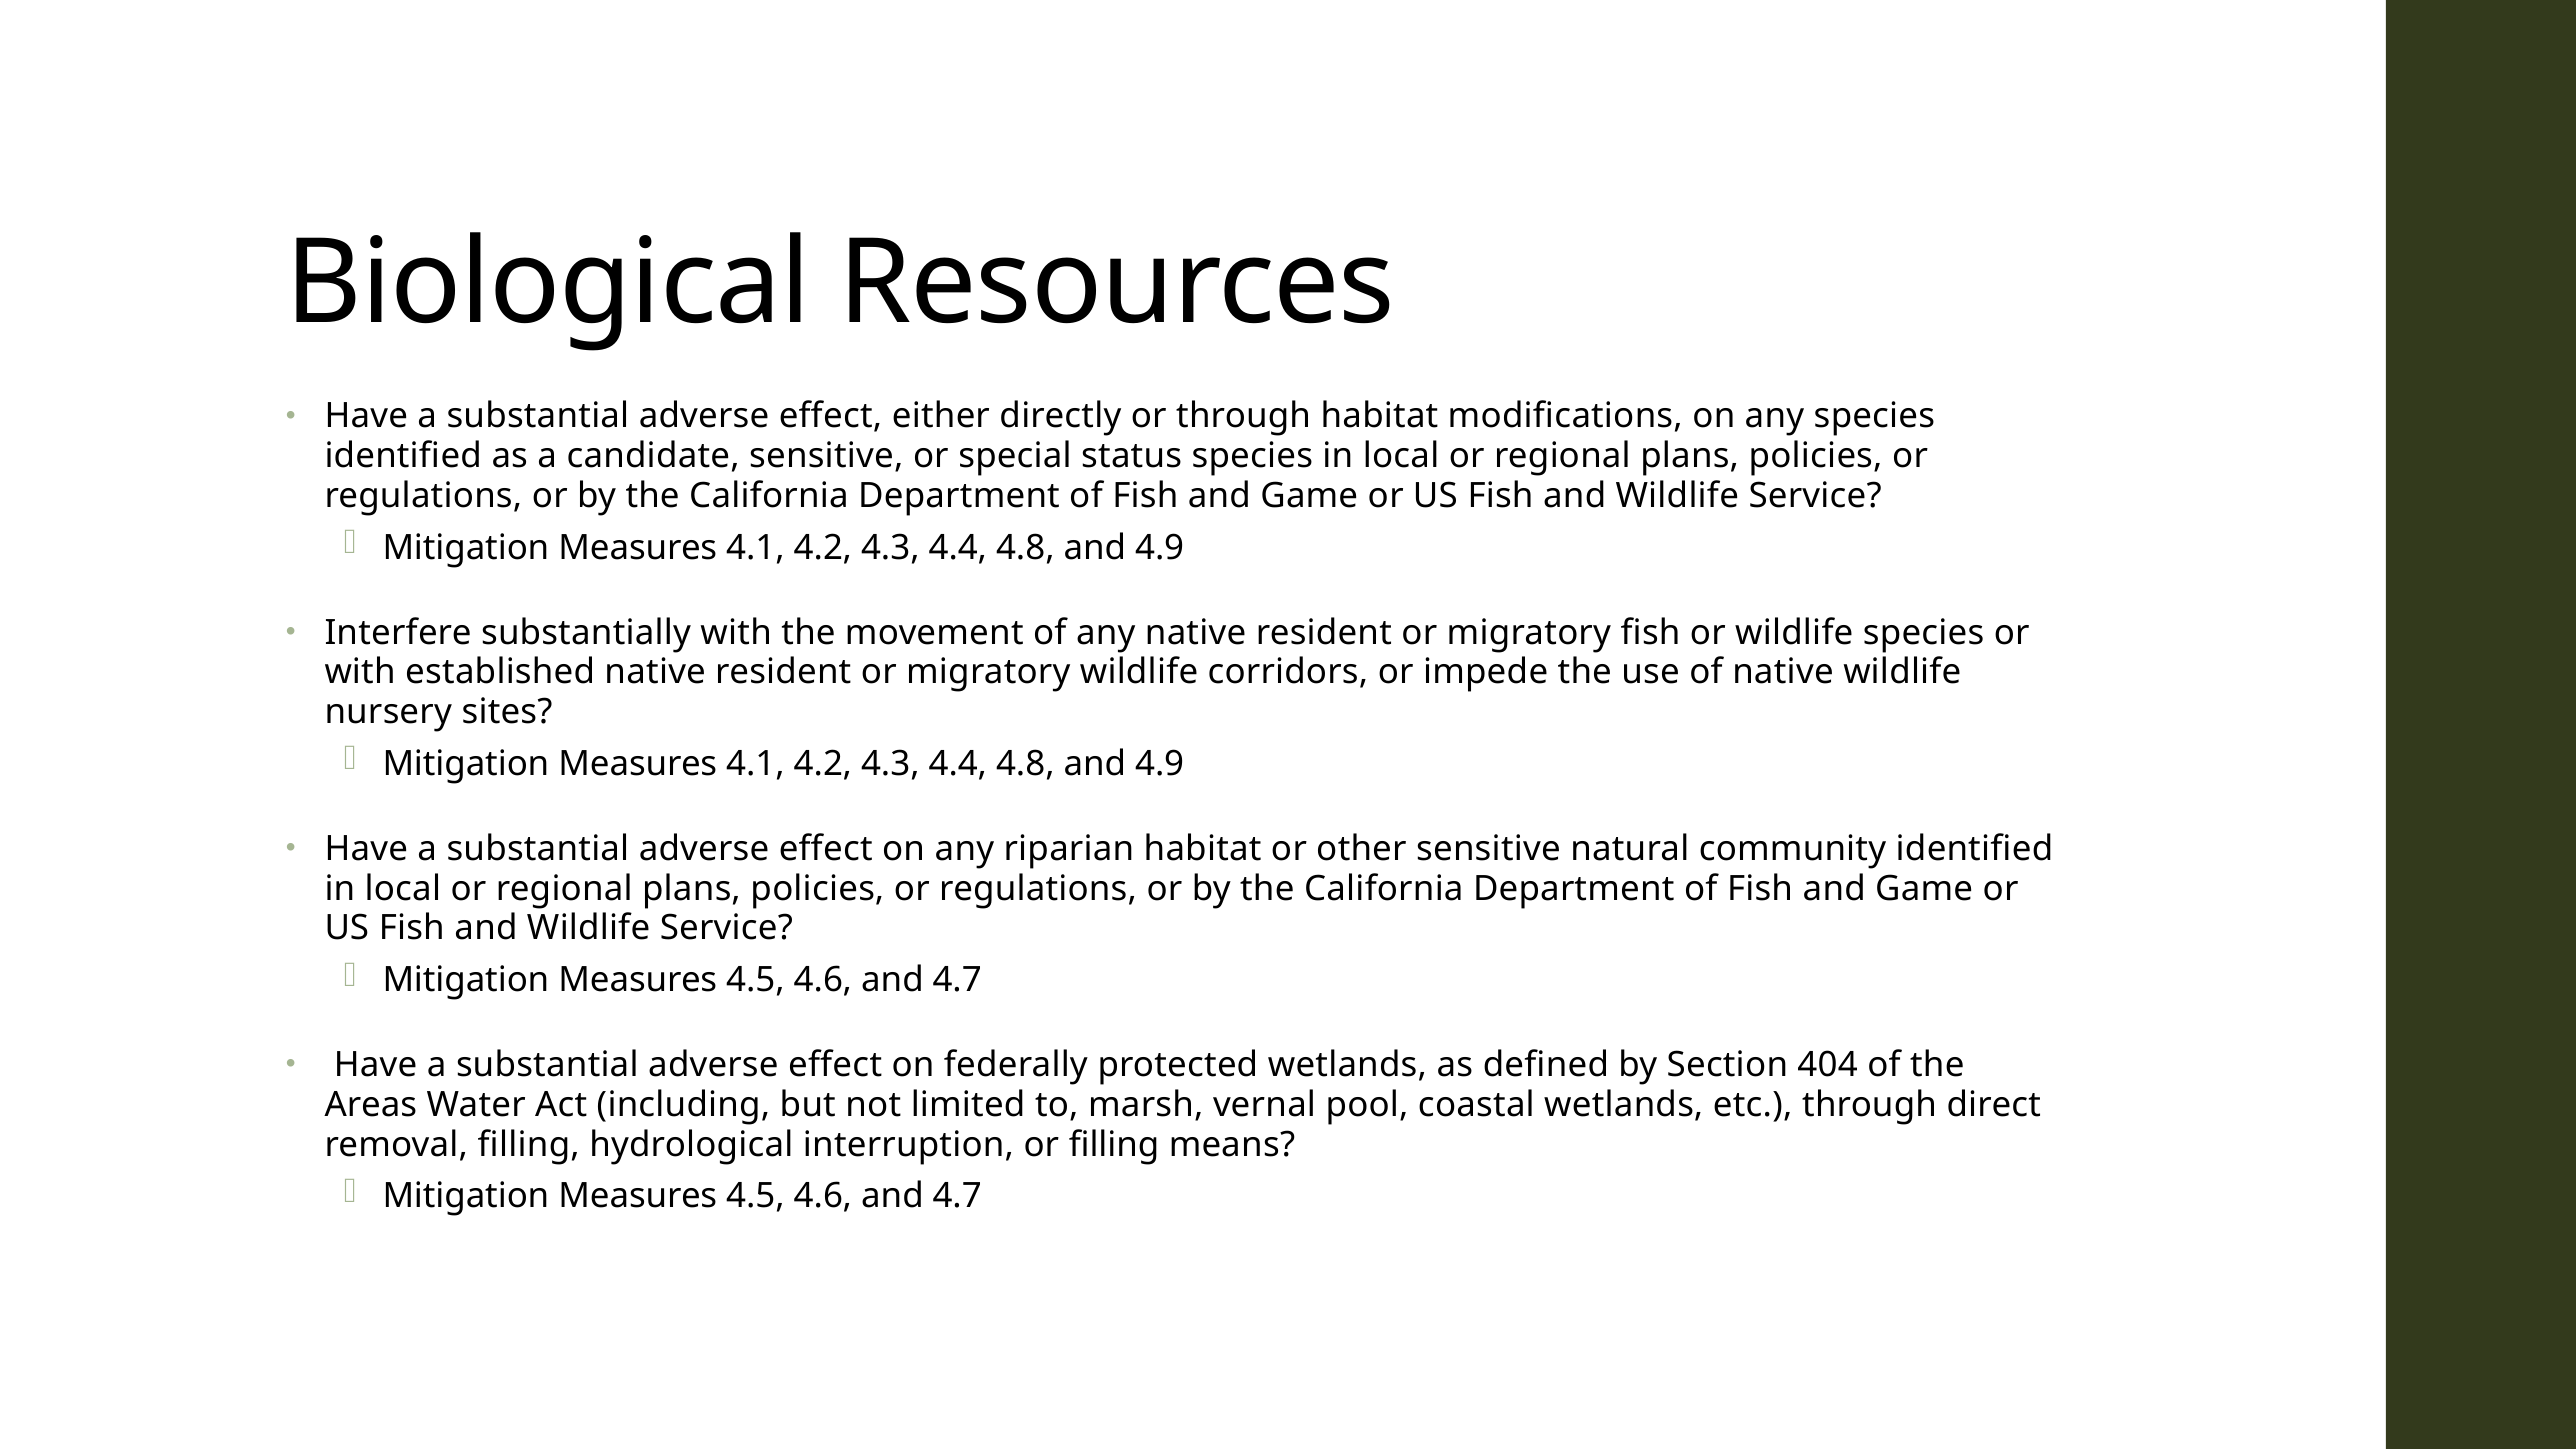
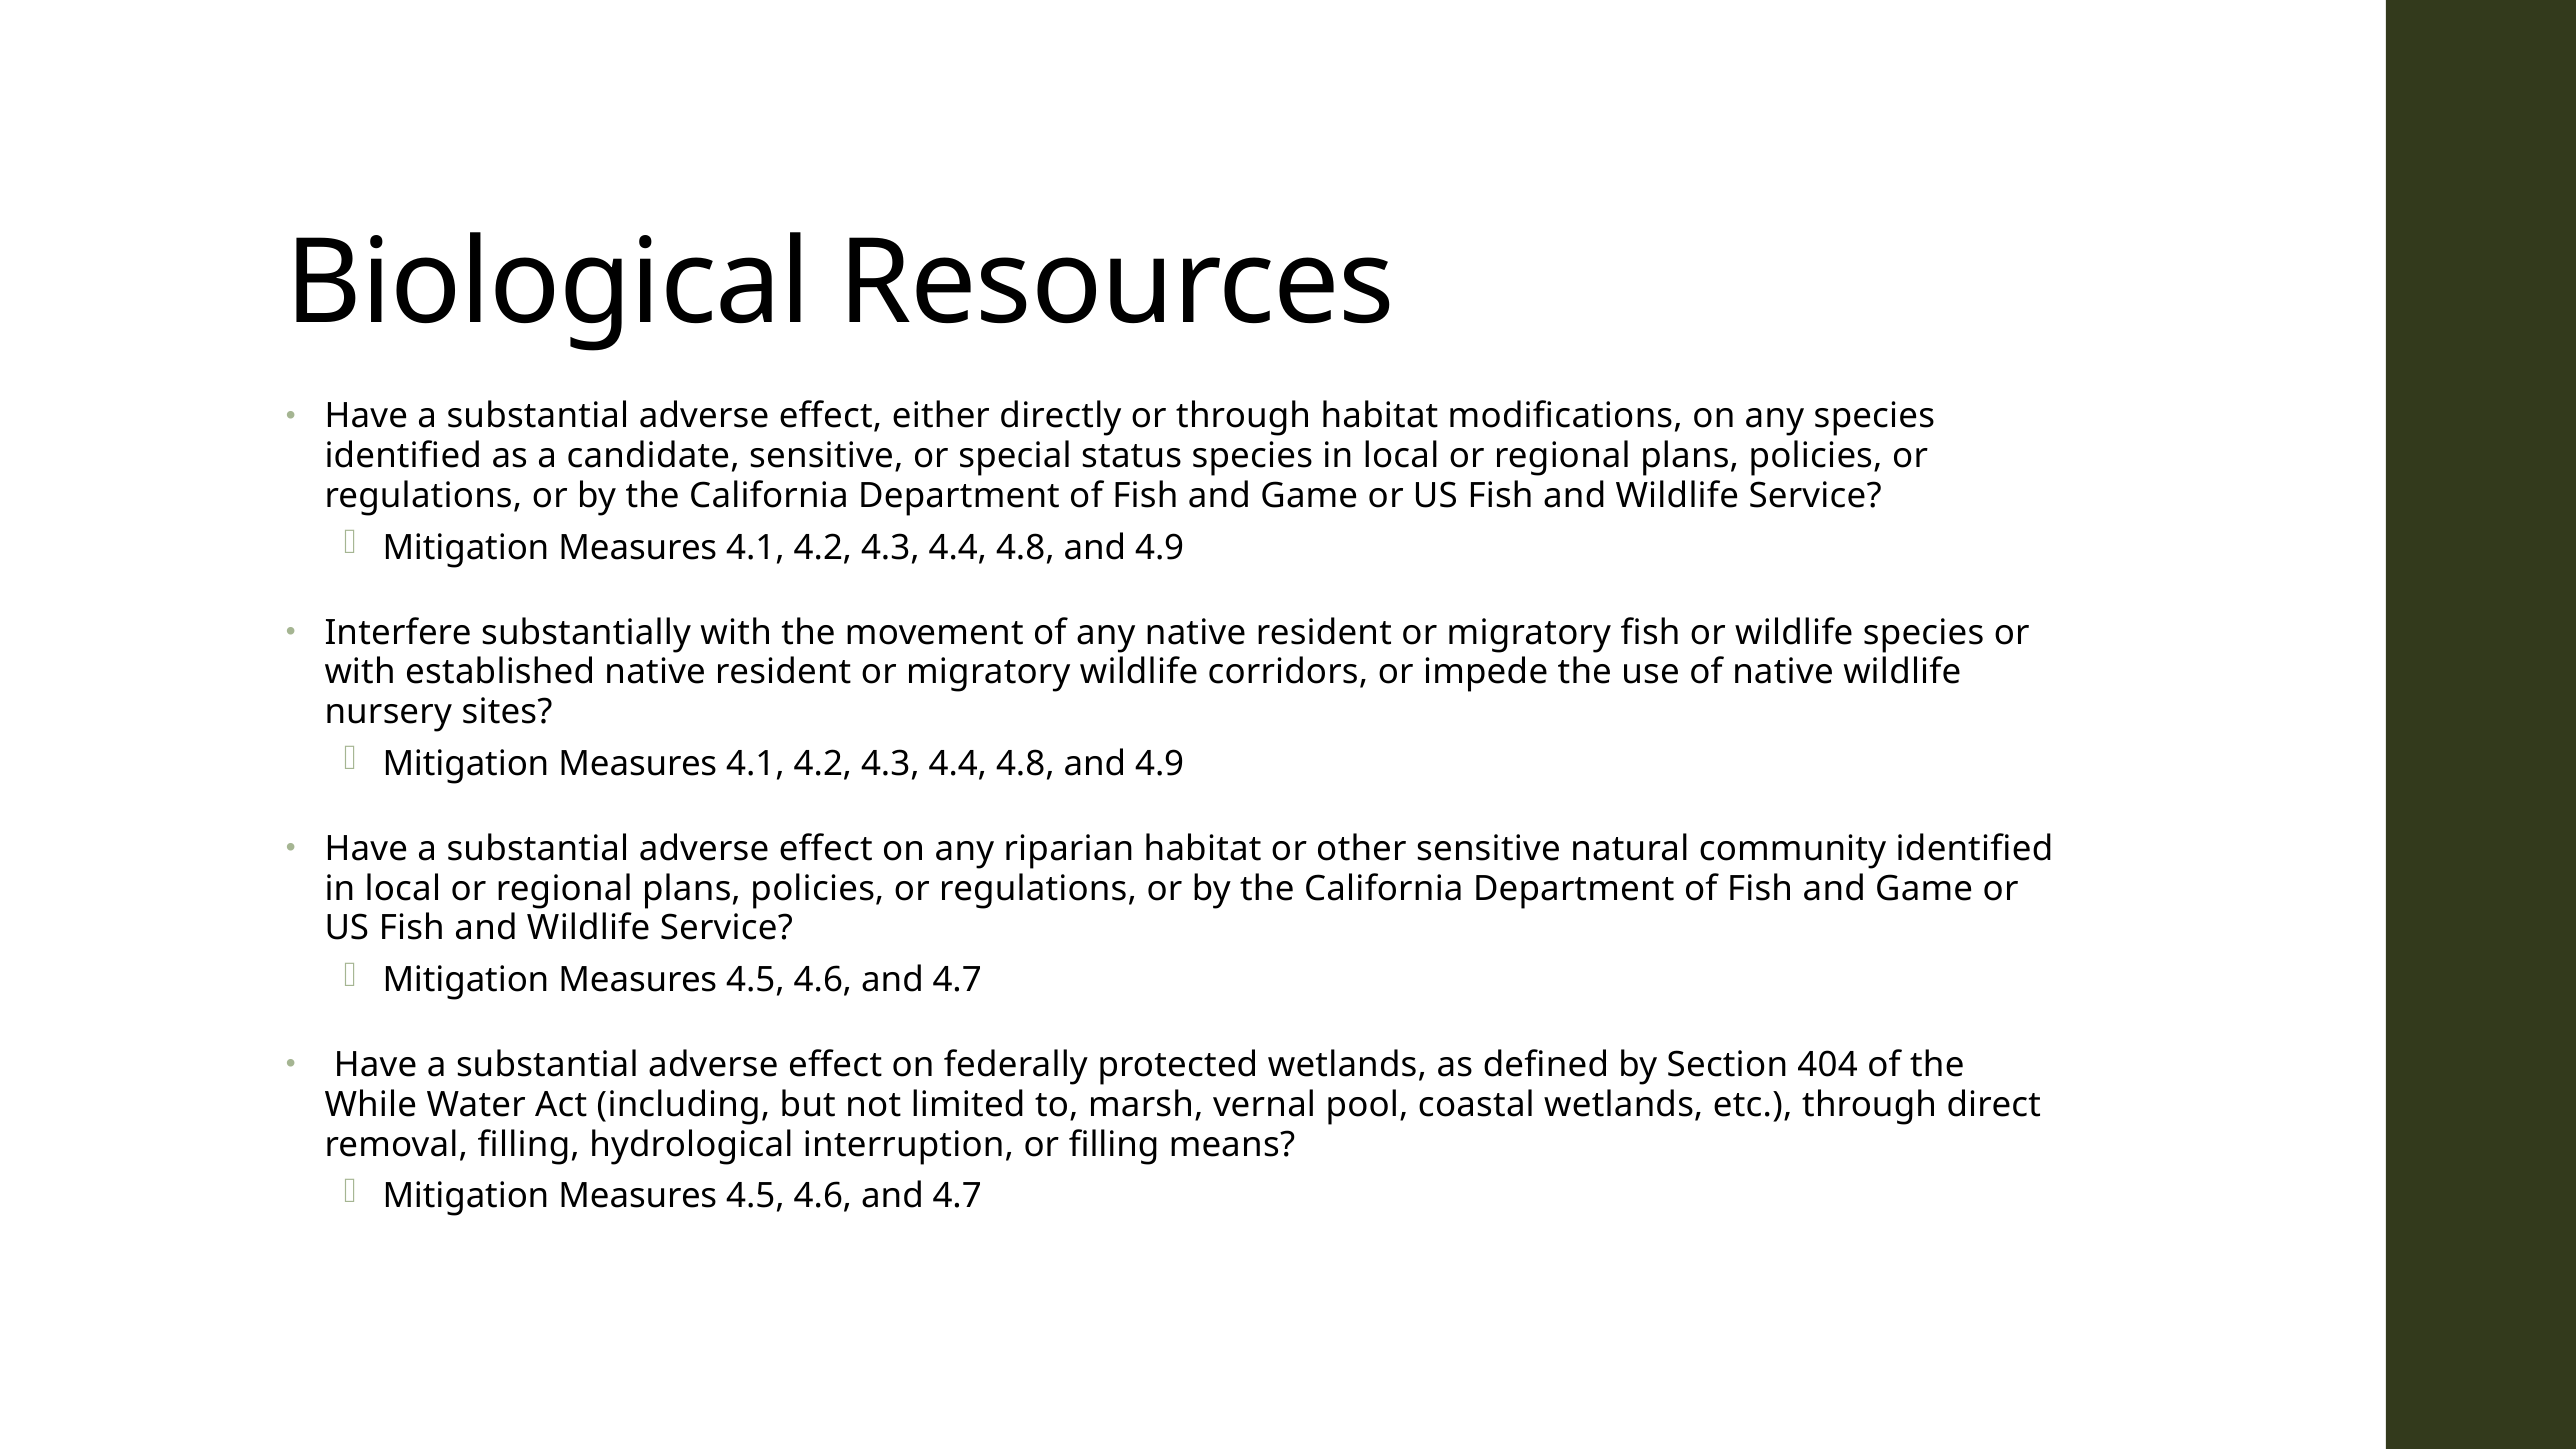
Areas: Areas -> While (371, 1105)
